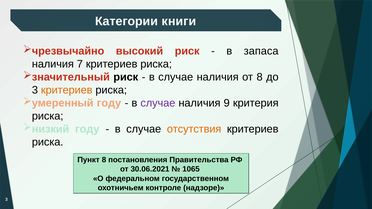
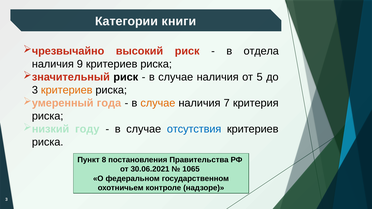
запаса: запаса -> отдела (261, 51)
7: 7 -> 9 (80, 64)
от 8: 8 -> 5 (260, 77)
году: году -> года (109, 103)
случае colour: purple -> orange (158, 103)
9: 9 -> 7 (227, 103)
отсутствия colour: orange -> blue (194, 129)
